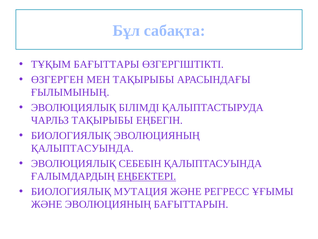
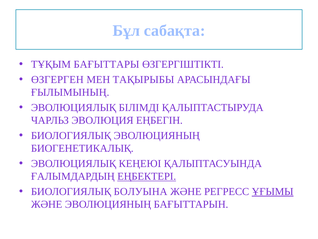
ЧАРЛЬЗ ТАҚЫРЫБЫ: ТАҚЫРЫБЫ -> ЭВОЛЮЦИЯ (102, 120)
ҚАЛЫПТАСУЫНДА: ҚАЛЫПТАСУЫНДА -> БИОГЕНЕТИКАЛЫҚ (82, 148)
СЕБЕБІН: СЕБЕБІН -> КЕҢЕЮІ (140, 163)
МУТАЦИЯ: МУТАЦИЯ -> БОЛУЫНА (141, 191)
ҰҒЫМЫ underline: none -> present (273, 191)
